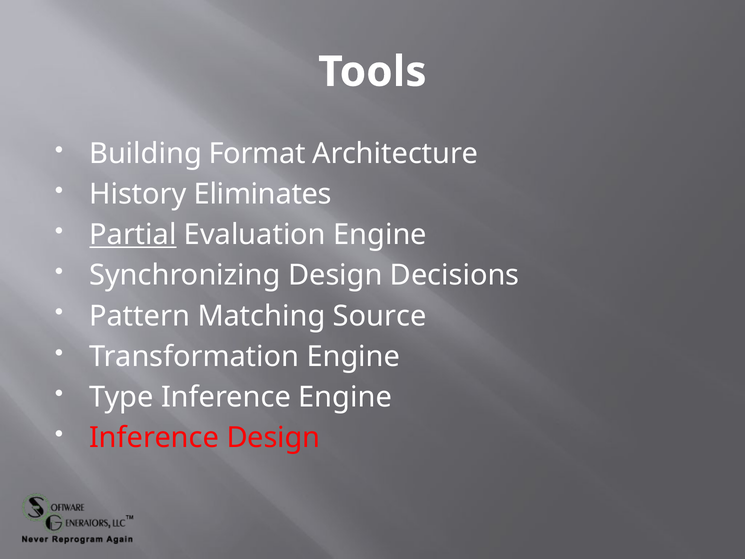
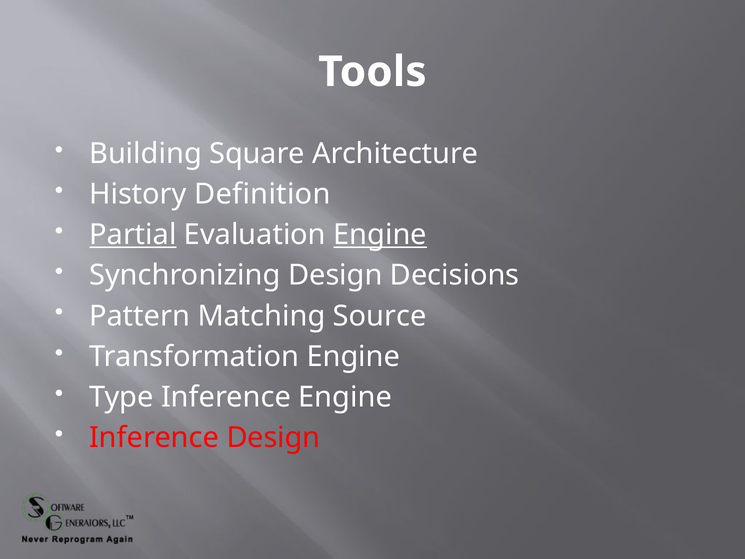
Format: Format -> Square (257, 154)
Eliminates: Eliminates -> Definition (262, 194)
Engine underline: none -> present (380, 235)
